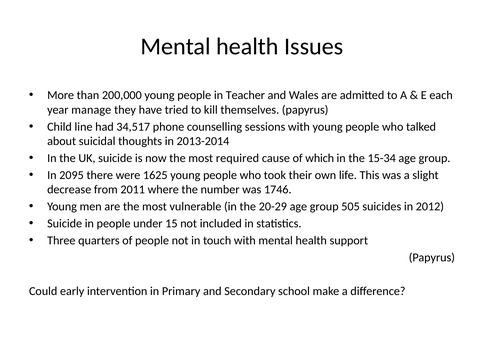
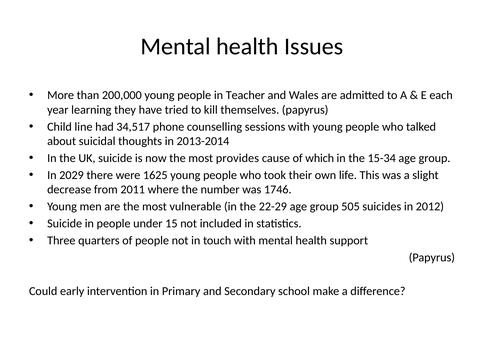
manage: manage -> learning (91, 110)
required: required -> provides (237, 158)
2095: 2095 -> 2029 (72, 175)
20-29: 20-29 -> 22-29 (273, 207)
